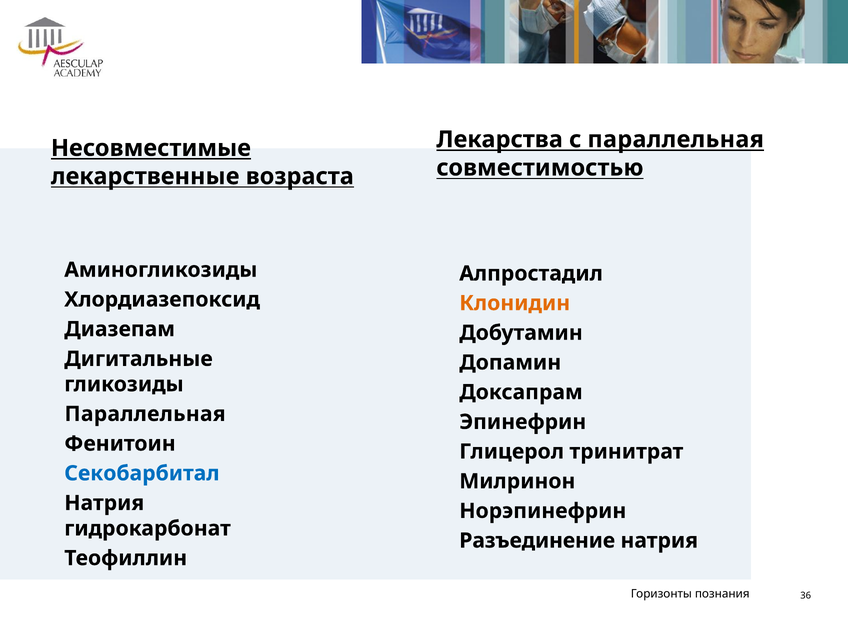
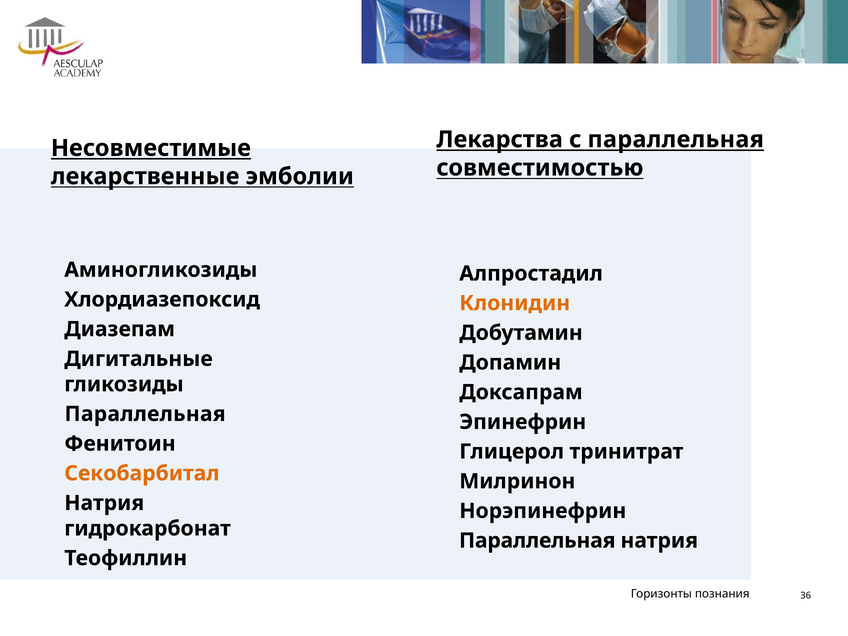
возраста: возраста -> эмболии (300, 176)
Секобарбитал colour: blue -> orange (142, 473)
Разъединение: Разъединение -> Параллельная (537, 541)
